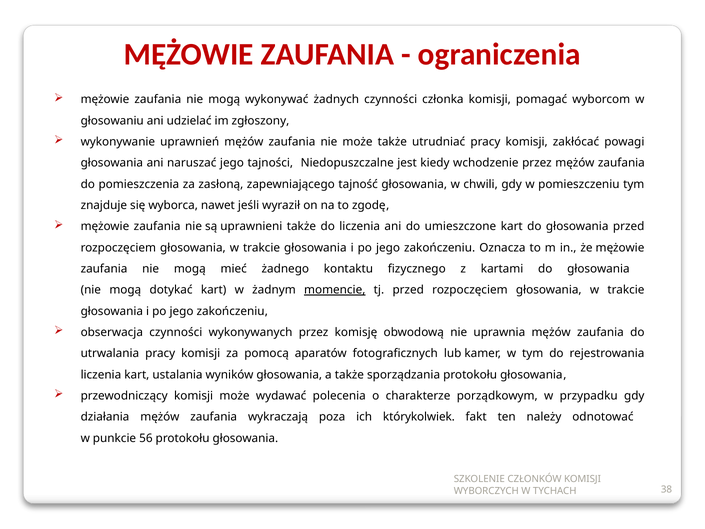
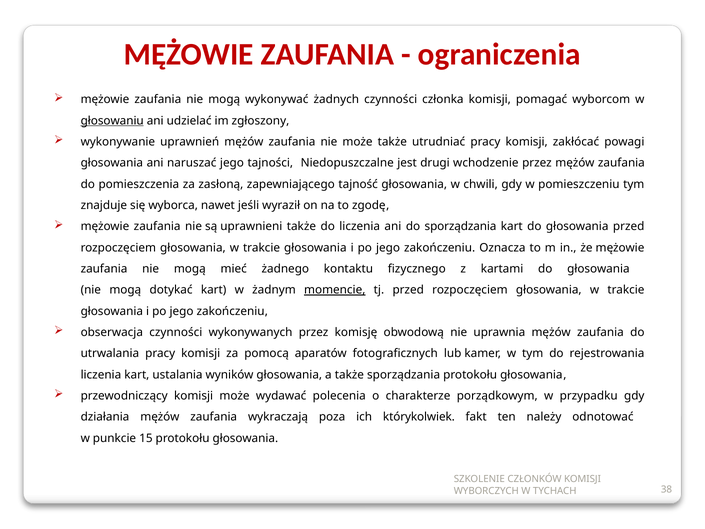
głosowaniu underline: none -> present (112, 121)
kiedy: kiedy -> drugi (435, 163)
do umieszczone: umieszczone -> sporządzania (461, 226)
56: 56 -> 15 (146, 438)
